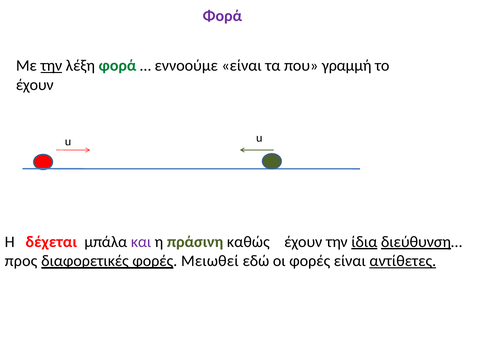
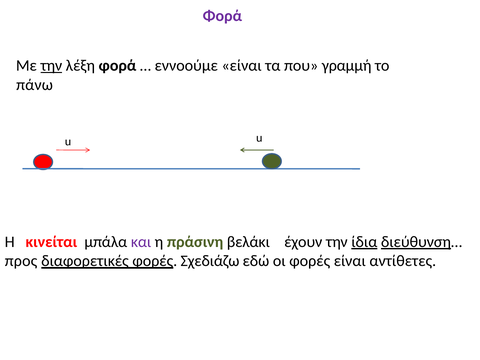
φορά colour: green -> black (118, 66)
έχουν: έχουν -> πάνω (35, 85)
δέχεται: δέχεται -> κινείται (51, 242)
καθώς: καθώς -> βελάκι (248, 242)
Μειωθεί: Μειωθεί -> Σχεδιάζω (210, 261)
αντίθετες underline: present -> none (403, 261)
